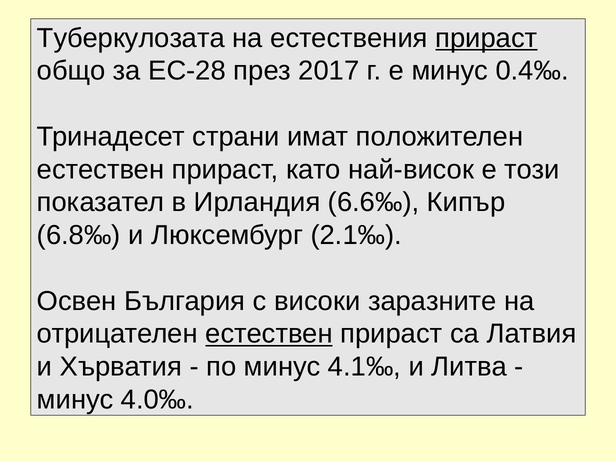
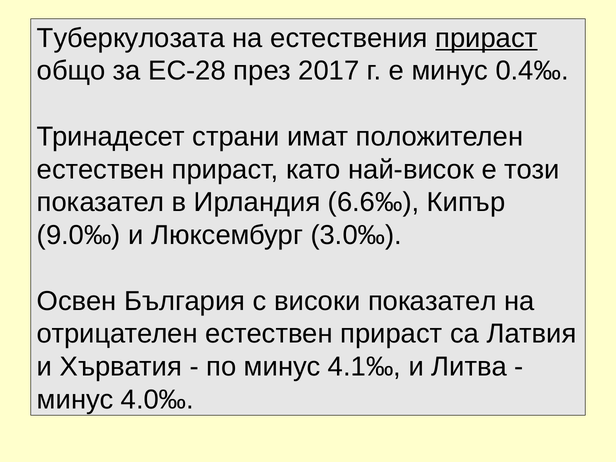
6.8‰: 6.8‰ -> 9.0‰ (79, 235)
2.1‰: 2.1‰ -> 3.0‰ (356, 235)
високи заразните: заразните -> показател (432, 301)
естествен underline: present -> none (269, 334)
